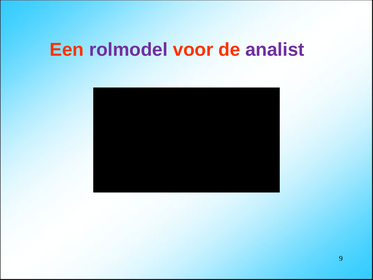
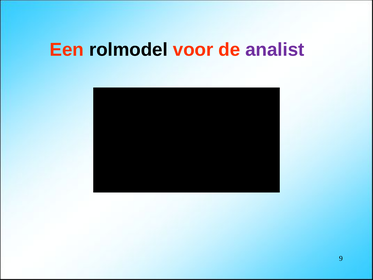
rolmodel colour: purple -> black (128, 50)
